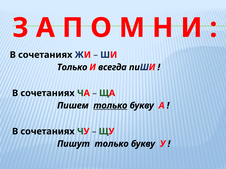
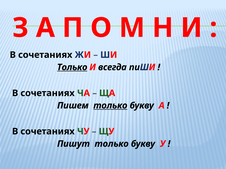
Только underline: none -> present (72, 67)
